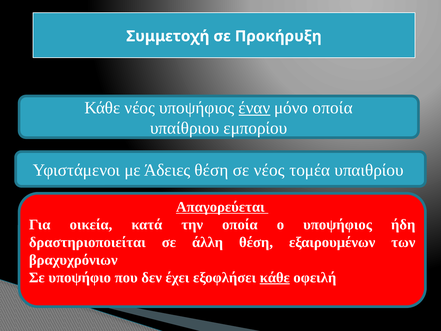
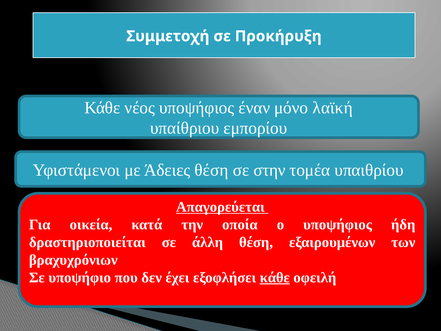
έναν underline: present -> none (254, 108)
μόνο οποία: οποία -> λαϊκή (333, 108)
σε νέος: νέος -> στην (270, 170)
